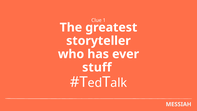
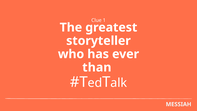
stuff: stuff -> than (97, 67)
